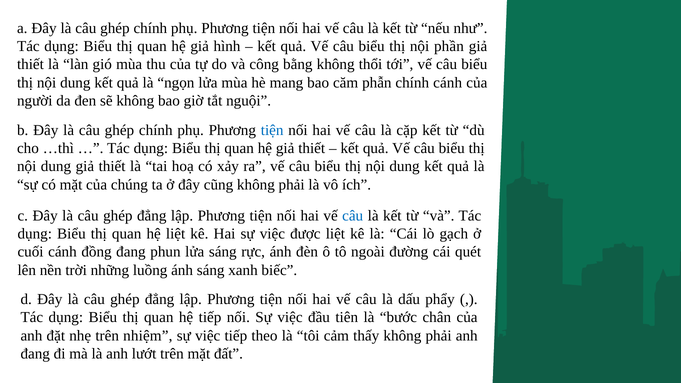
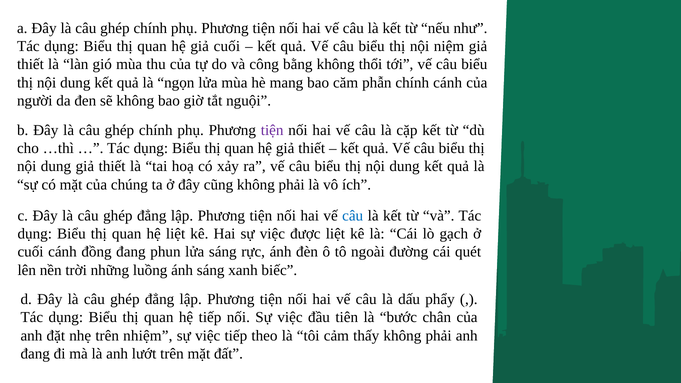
giả hình: hình -> cuối (227, 46)
phần: phần -> niệm (449, 46)
tiện colour: blue -> purple (272, 130)
